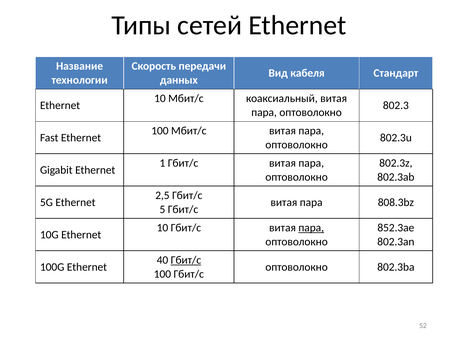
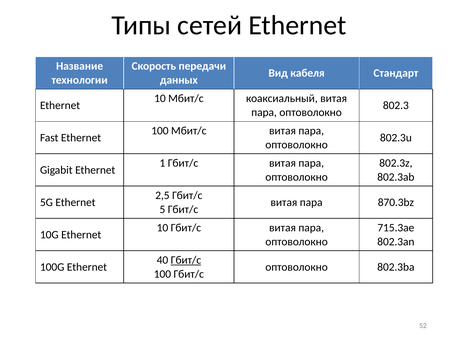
808.3bz: 808.3bz -> 870.3bz (396, 202)
пара underline: present -> none (311, 227)
852.3ae: 852.3ae -> 715.3ae (396, 227)
